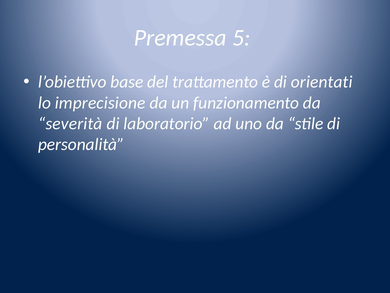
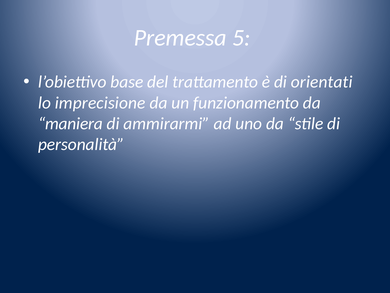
severità: severità -> maniera (70, 123)
laboratorio: laboratorio -> ammirarmi (167, 123)
